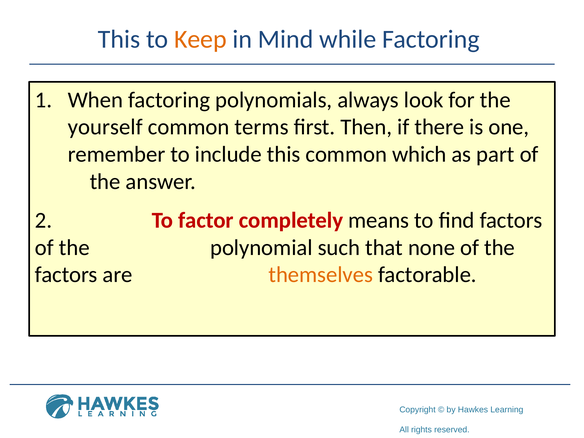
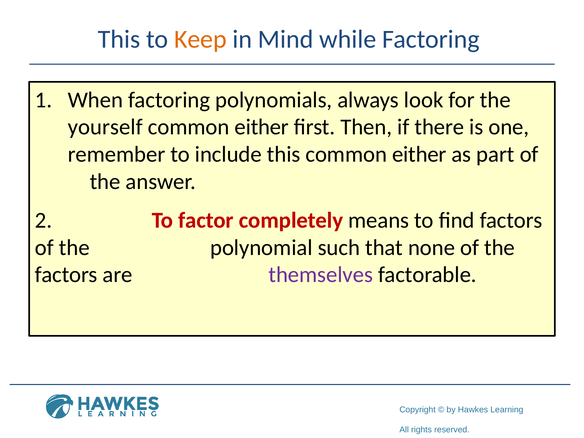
terms: terms -> either (262, 127)
this common which: which -> either (419, 154)
themselves colour: orange -> purple (321, 275)
